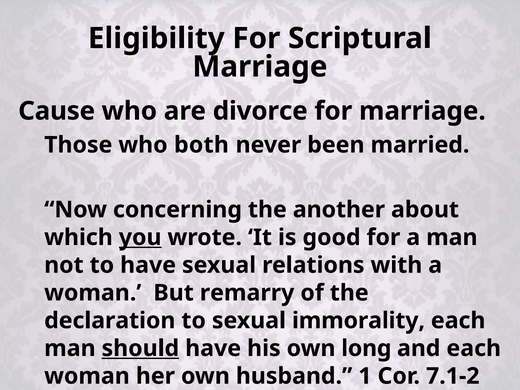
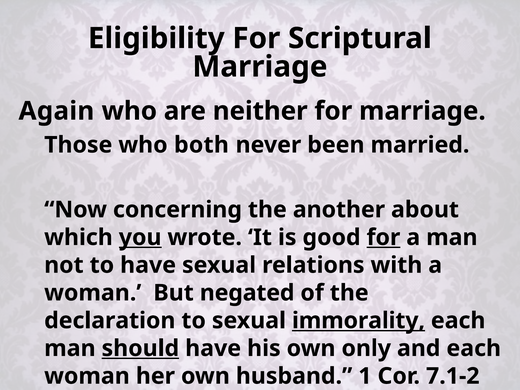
Cause: Cause -> Again (56, 111)
divorce: divorce -> neither (260, 111)
for underline: none -> present (383, 237)
remarry: remarry -> negated (247, 293)
immorality underline: none -> present (358, 321)
long: long -> only (366, 348)
